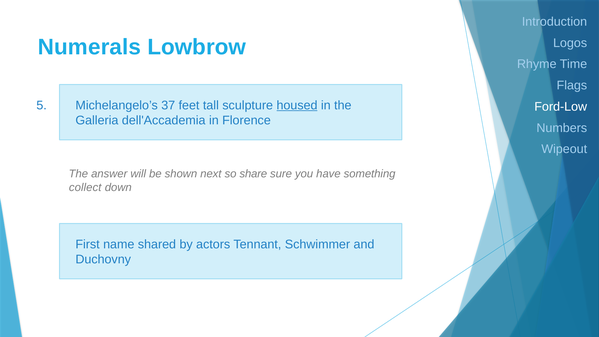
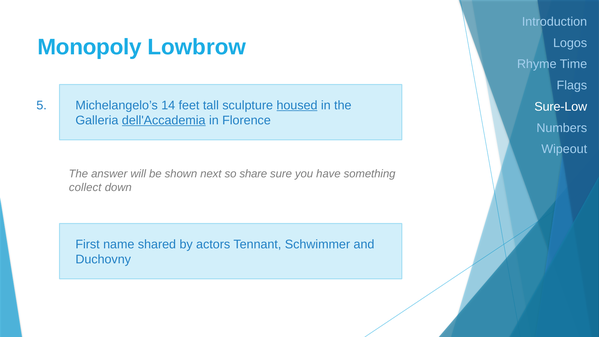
Numerals: Numerals -> Monopoly (90, 47)
37: 37 -> 14 (168, 105)
Ford-Low: Ford-Low -> Sure-Low (561, 107)
dell'Accademia underline: none -> present (164, 120)
